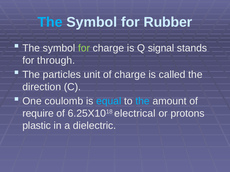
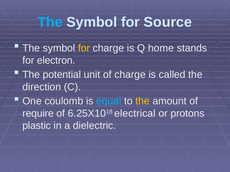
Rubber: Rubber -> Source (168, 22)
for colour: light green -> yellow (84, 48)
signal: signal -> home (161, 48)
through: through -> electron (56, 60)
particles: particles -> potential (62, 75)
the colour: light blue -> yellow (143, 101)
